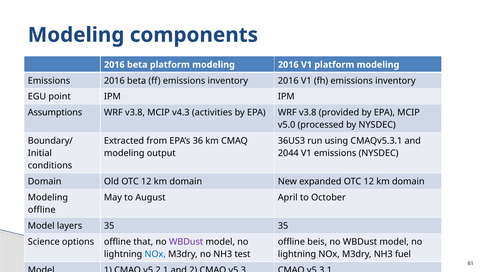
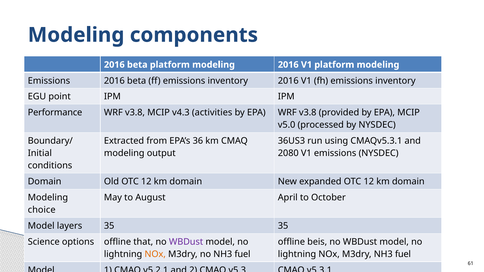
Assumptions: Assumptions -> Performance (55, 113)
2044: 2044 -> 2080 (288, 153)
offline: offline -> choice (42, 210)
NOx colour: blue -> orange (155, 254)
no NH3 test: test -> fuel (242, 254)
